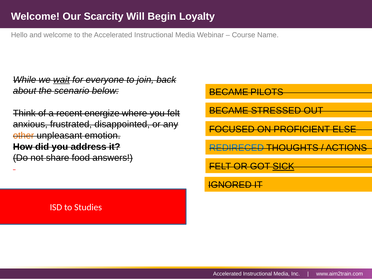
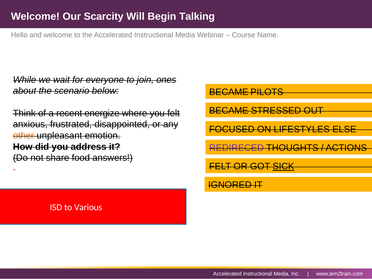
Loyalty: Loyalty -> Talking (197, 16)
wait underline: present -> none (61, 80)
back: back -> ones (166, 80)
PROFICIENT: PROFICIENT -> LIFESTYLES (302, 129)
REDIRECED colour: blue -> purple (237, 148)
Studies: Studies -> Various (88, 207)
